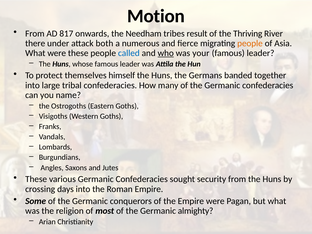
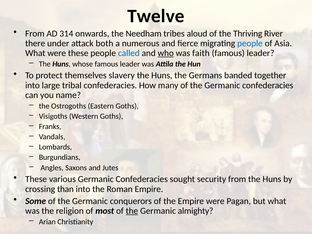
Motion: Motion -> Twelve (156, 16)
817: 817 -> 314 (66, 34)
result: result -> aloud (197, 34)
people colour: orange -> blue (250, 43)
your: your -> faith (201, 53)
himself: himself -> slavery (122, 75)
days: days -> than (65, 189)
the underline: none -> present (132, 211)
